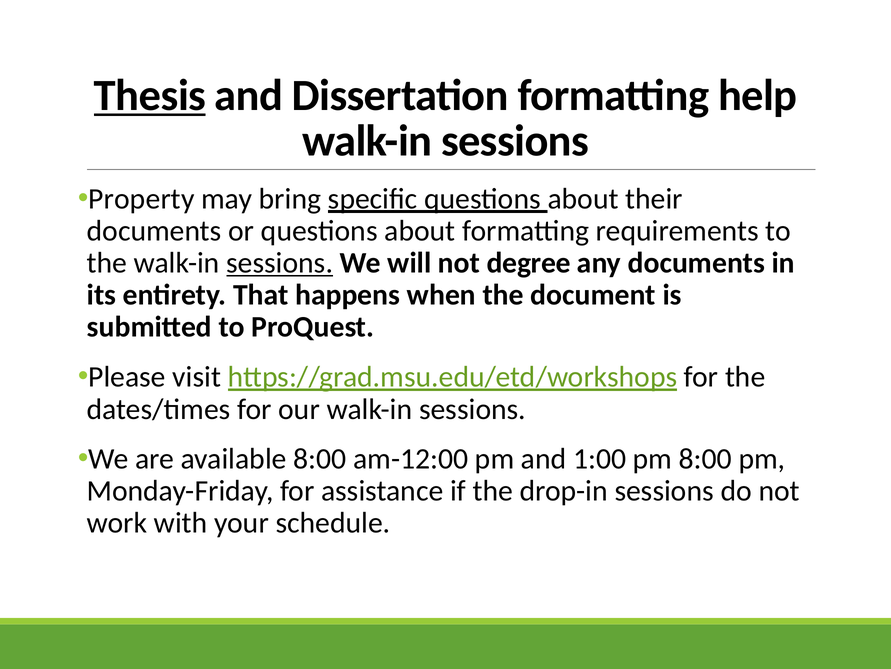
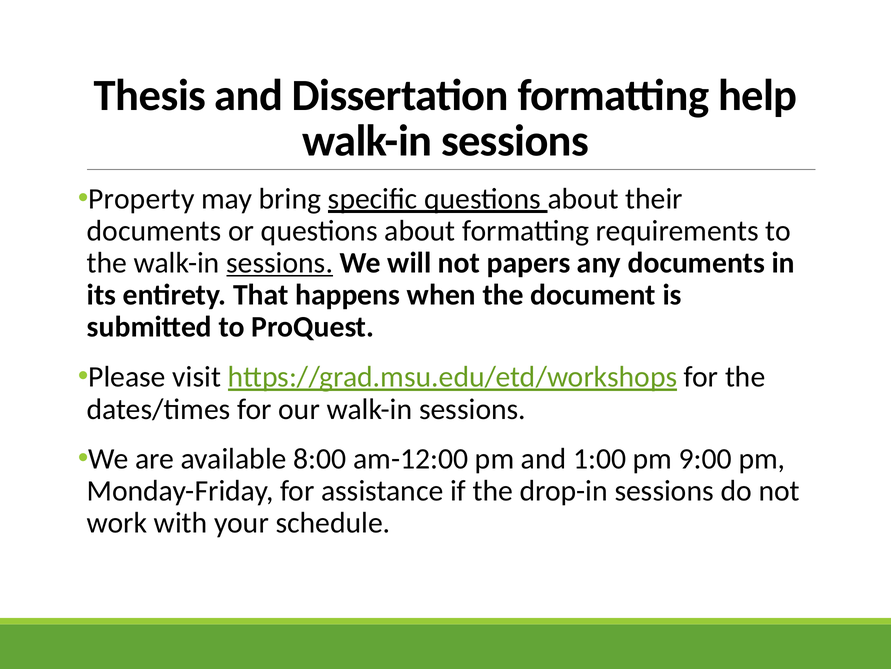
Thesis underline: present -> none (150, 96)
degree: degree -> papers (529, 263)
pm 8:00: 8:00 -> 9:00 (705, 458)
